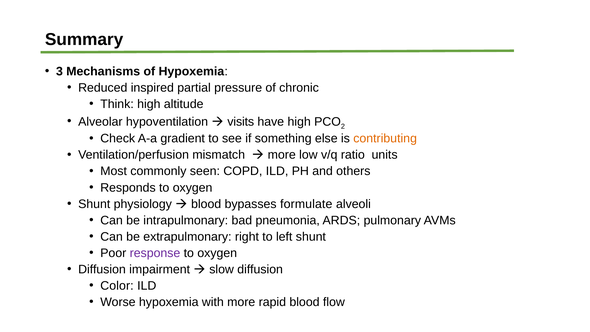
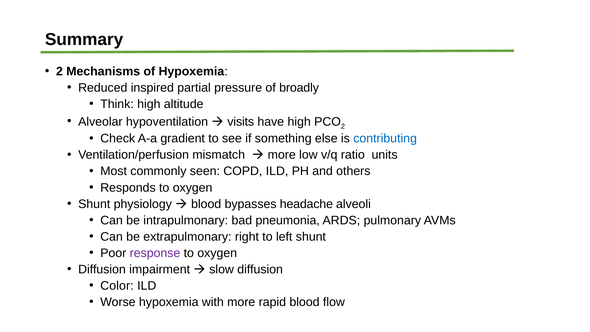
3: 3 -> 2 (59, 71)
chronic: chronic -> broadly (299, 88)
contributing colour: orange -> blue (385, 139)
formulate: formulate -> headache (306, 204)
